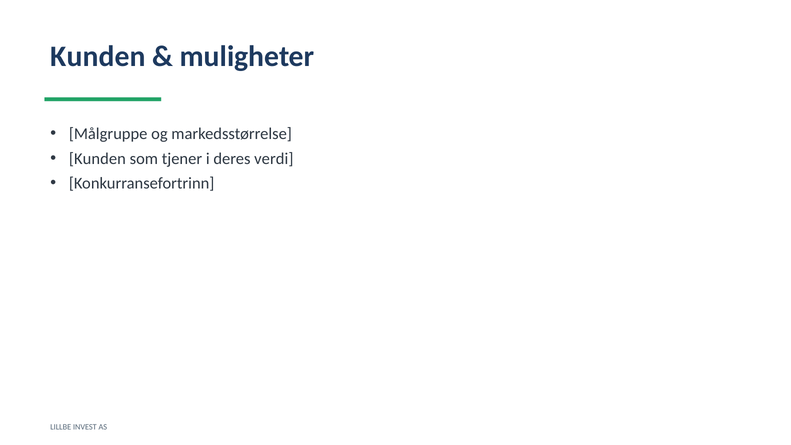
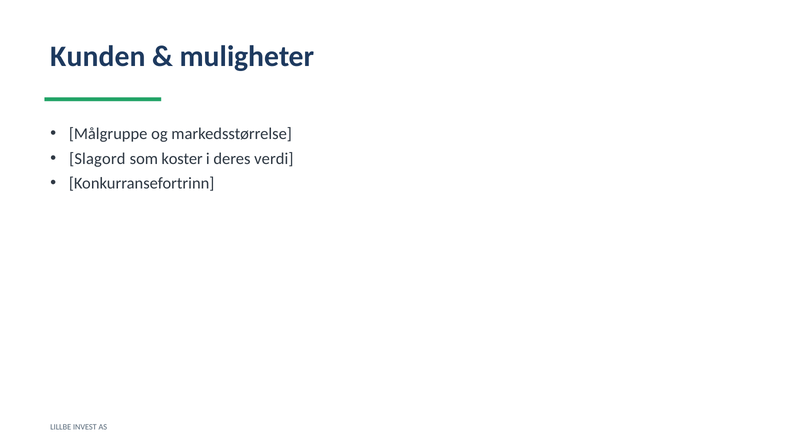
Kunden: Kunden -> Slagord (97, 159)
tjener: tjener -> koster (182, 159)
